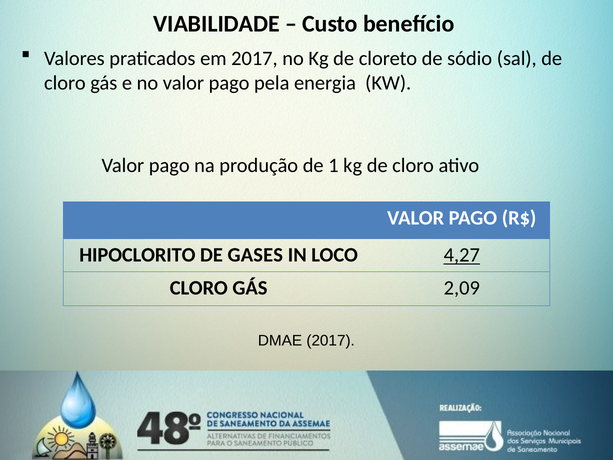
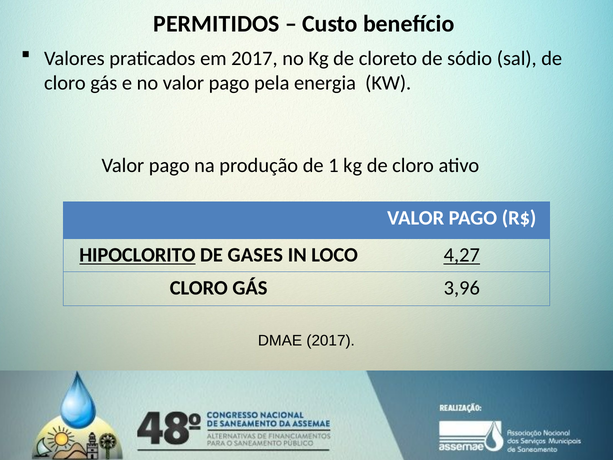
VIABILIDADE: VIABILIDADE -> PERMITIDOS (216, 24)
HIPOCLORITO underline: none -> present (137, 255)
2,09: 2,09 -> 3,96 (462, 288)
